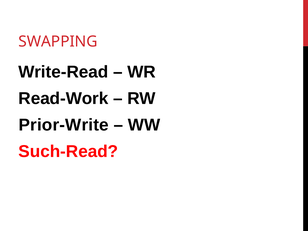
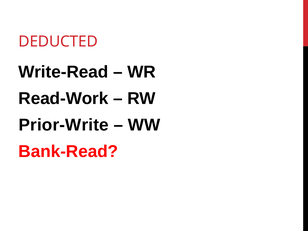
SWAPPING: SWAPPING -> DEDUCTED (58, 42)
Such-Read: Such-Read -> Bank-Read (68, 152)
